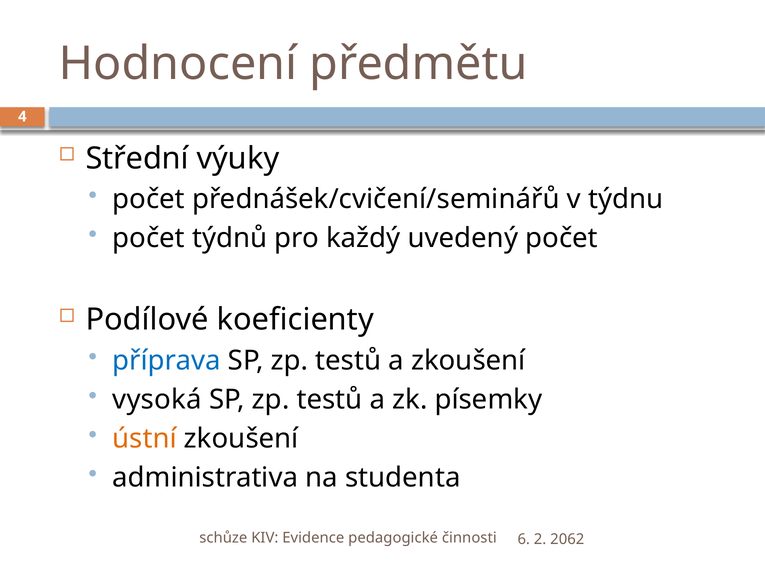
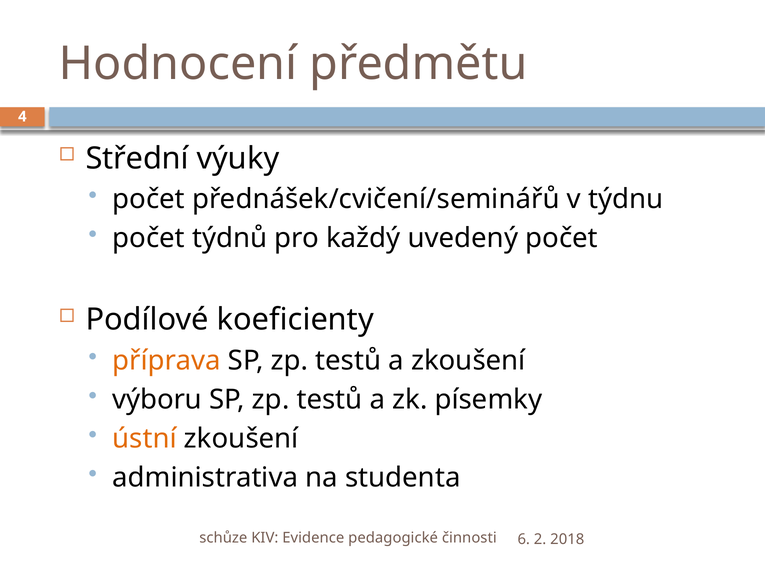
příprava colour: blue -> orange (167, 360)
vysoká: vysoká -> výboru (157, 399)
2062: 2062 -> 2018 (567, 539)
